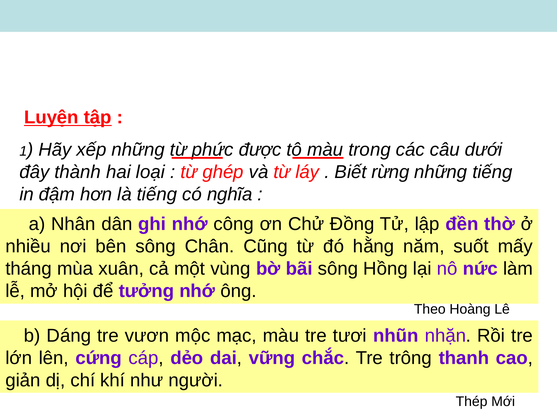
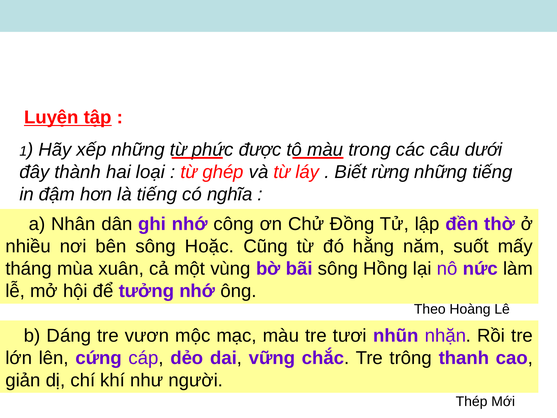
Chân: Chân -> Hoặc (209, 246)
